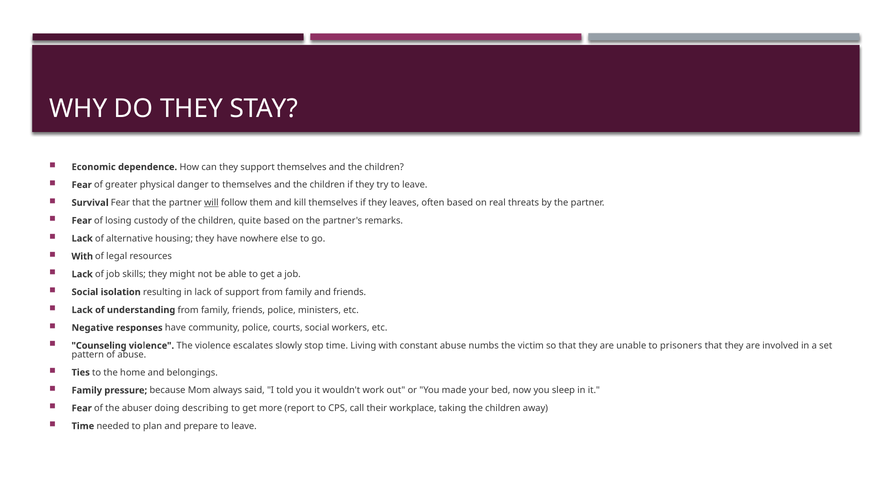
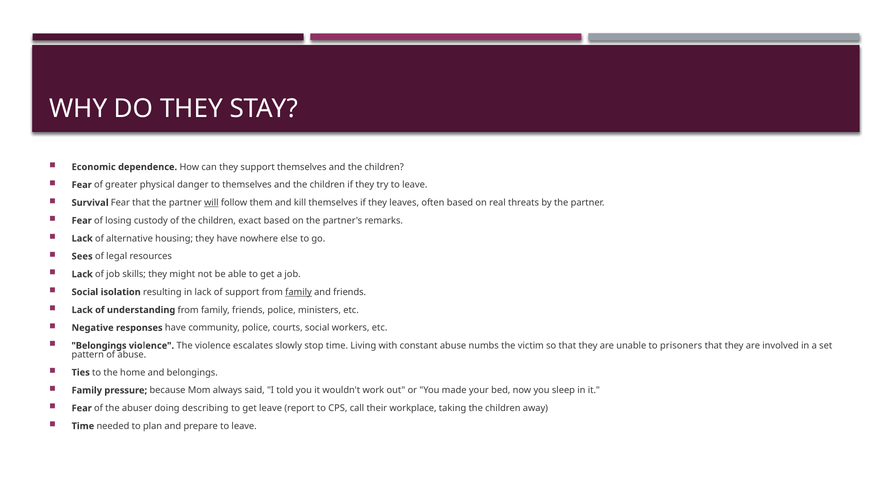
quite: quite -> exact (250, 220)
With: With -> Sees (82, 256)
family underline: none -> present (299, 292)
Counseling: Counseling -> Belongings (99, 345)
get more: more -> leave (271, 408)
